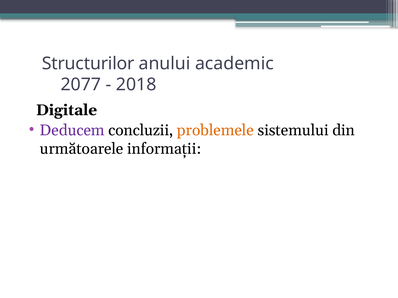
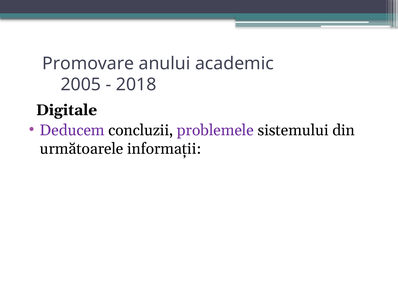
Structurilor: Structurilor -> Promovare (88, 64)
2077: 2077 -> 2005 (81, 85)
problemele colour: orange -> purple (215, 130)
